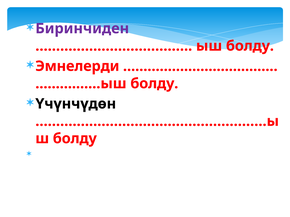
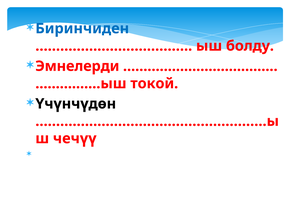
Биринчиден colour: purple -> blue (82, 29)
болду: болду -> токой (154, 84)
болду: болду -> чечүү (75, 139)
